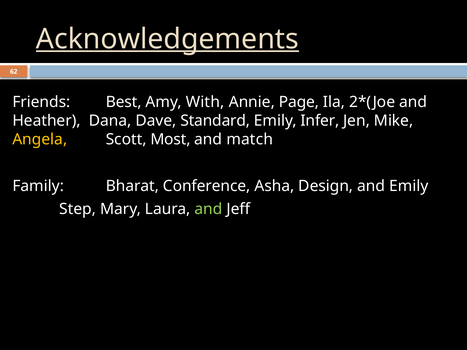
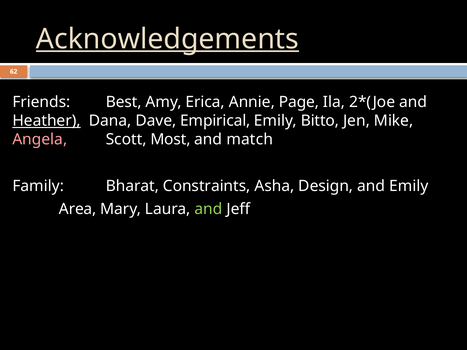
With: With -> Erica (205, 102)
Heather underline: none -> present (47, 121)
Standard: Standard -> Empirical (215, 121)
Infer: Infer -> Bitto (320, 121)
Angela colour: yellow -> pink (40, 140)
Conference: Conference -> Constraints (207, 186)
Step: Step -> Area (78, 209)
